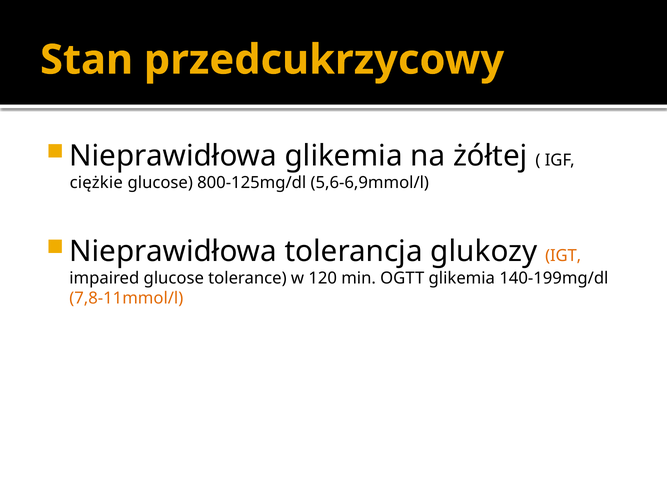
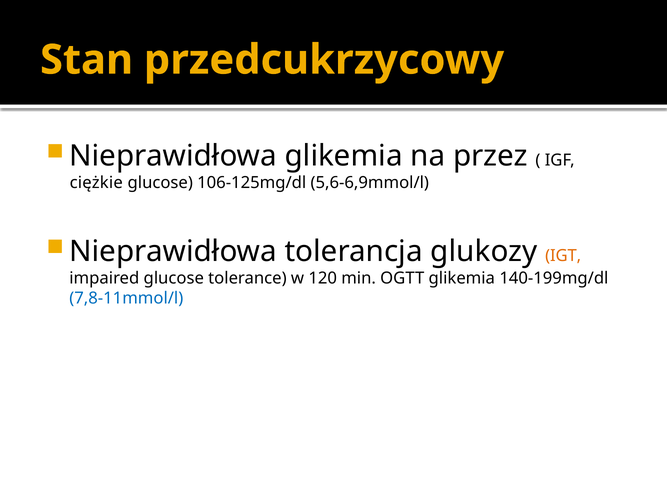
żółtej: żółtej -> przez (490, 156)
800-125mg/dl: 800-125mg/dl -> 106-125mg/dl (252, 183)
7,8-11mmol/l colour: orange -> blue (126, 299)
